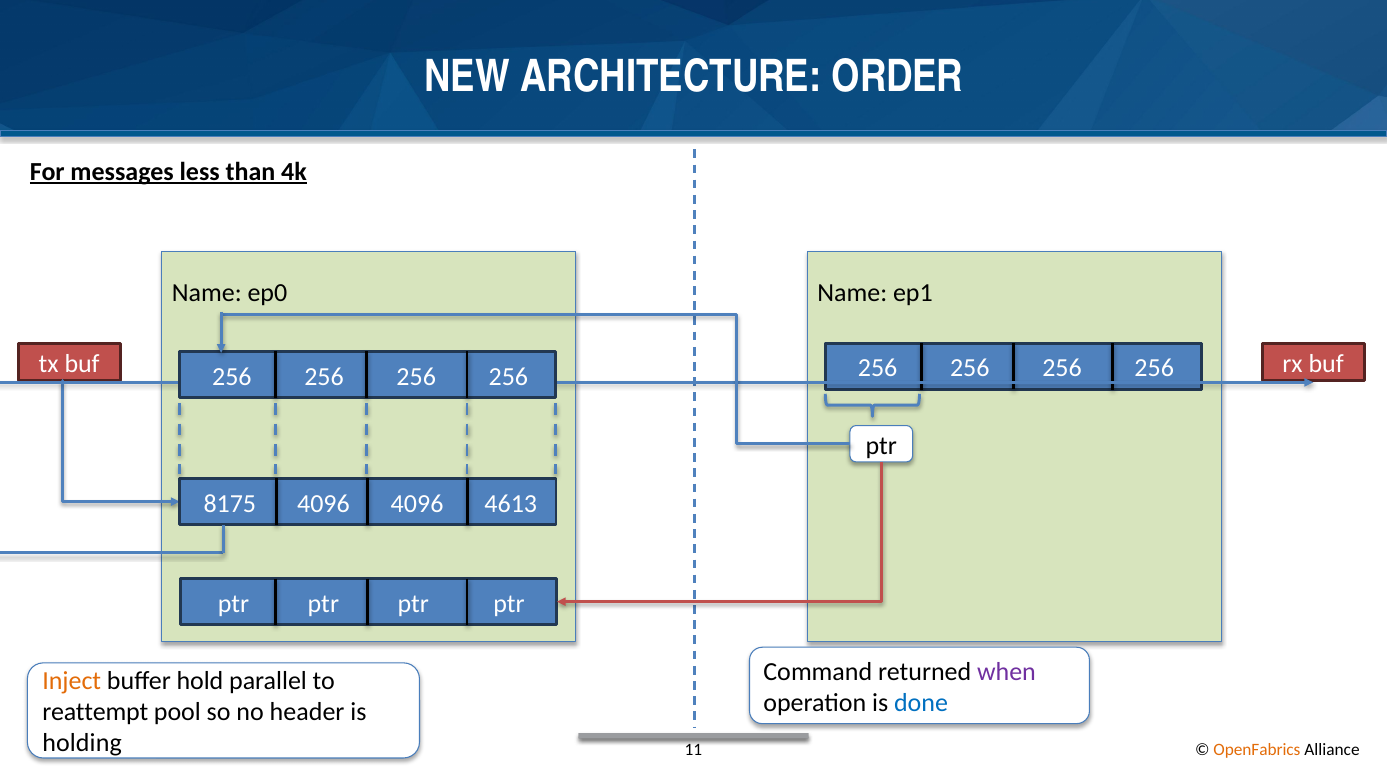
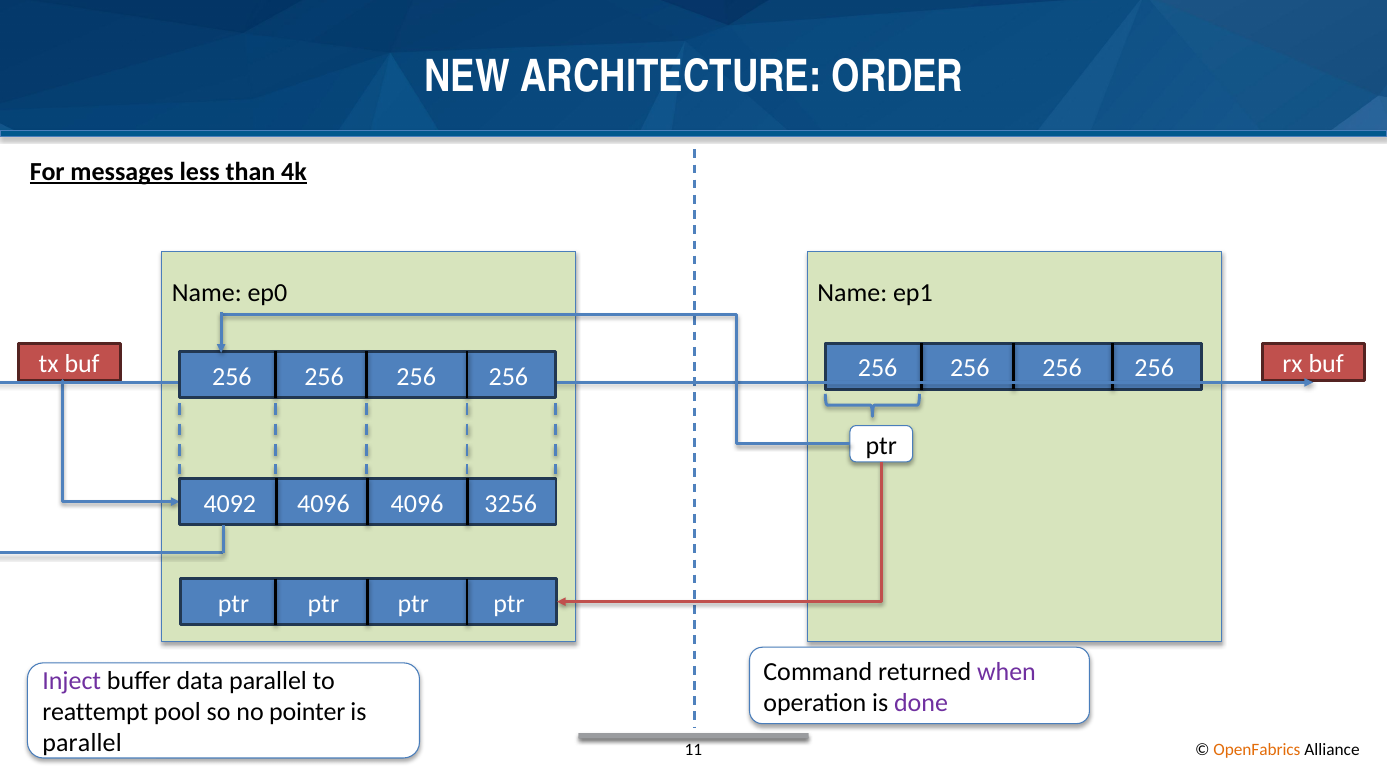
8175: 8175 -> 4092 (230, 504)
4613: 4613 -> 3256 (511, 504)
Inject colour: orange -> purple (72, 681)
hold: hold -> data (200, 681)
done colour: blue -> purple (921, 703)
header: header -> pointer (307, 712)
holding: holding -> parallel (82, 744)
